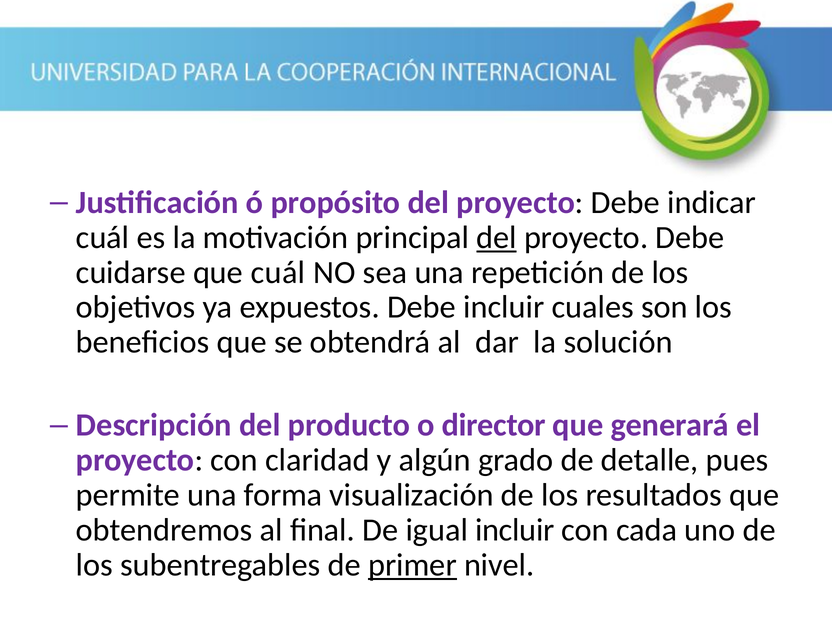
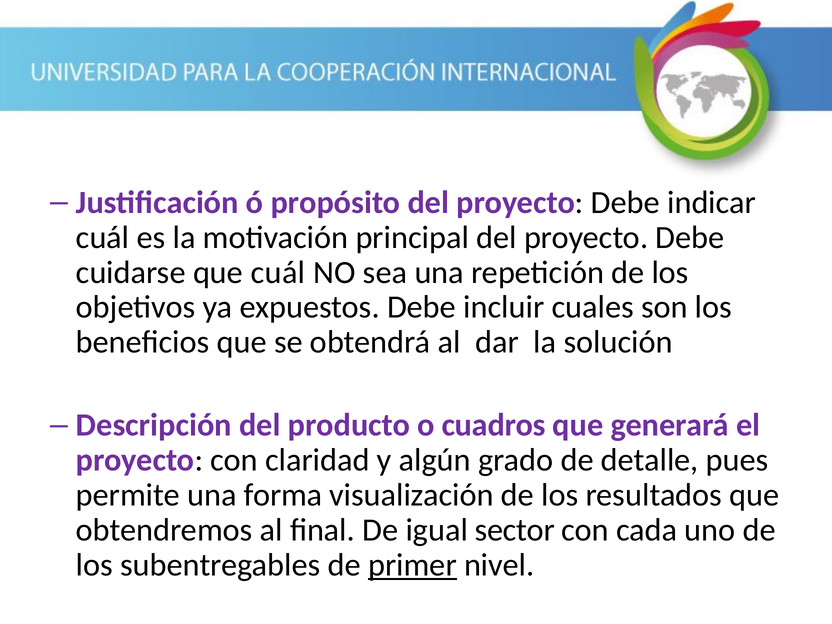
del underline: present -> none (497, 237)
director: director -> cuadros (494, 425)
igual incluir: incluir -> sector (515, 530)
